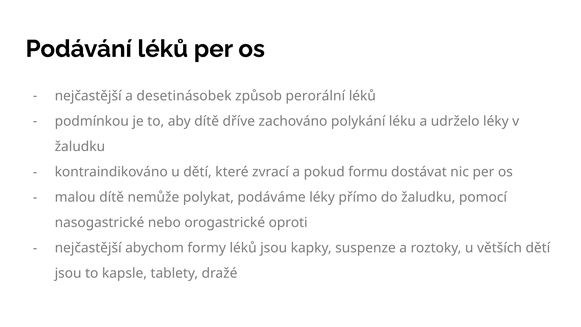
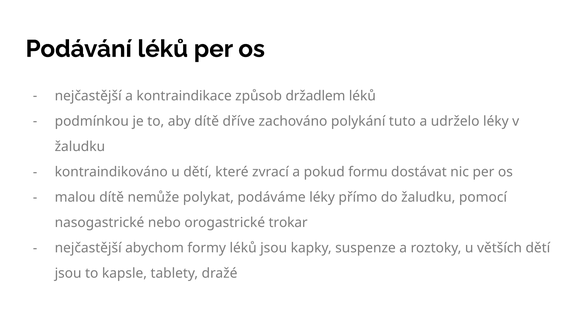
desetinásobek: desetinásobek -> kontraindikace (184, 96)
perorální: perorální -> držadlem (315, 96)
léku: léku -> tuto (402, 121)
oproti: oproti -> trokar (288, 222)
